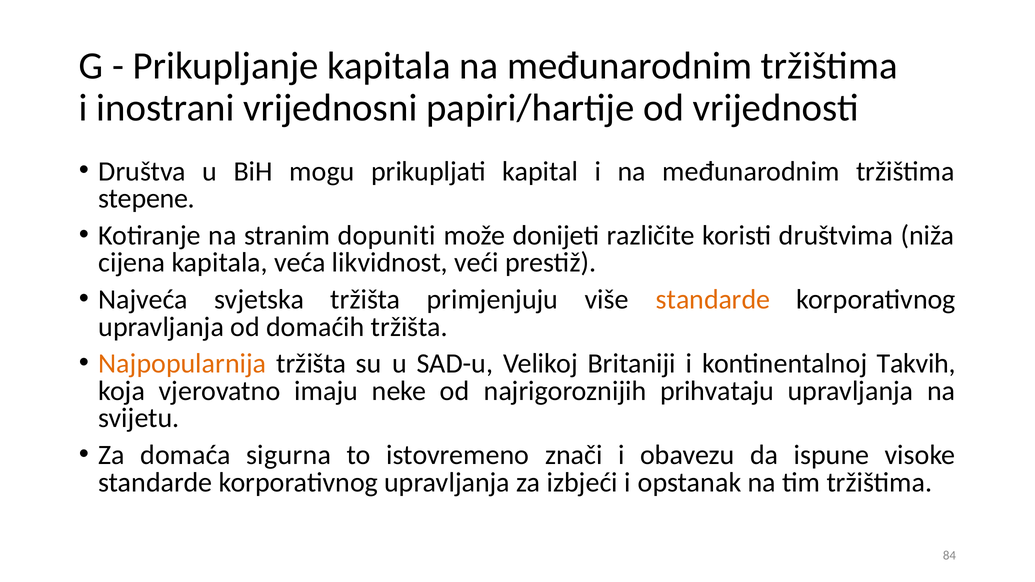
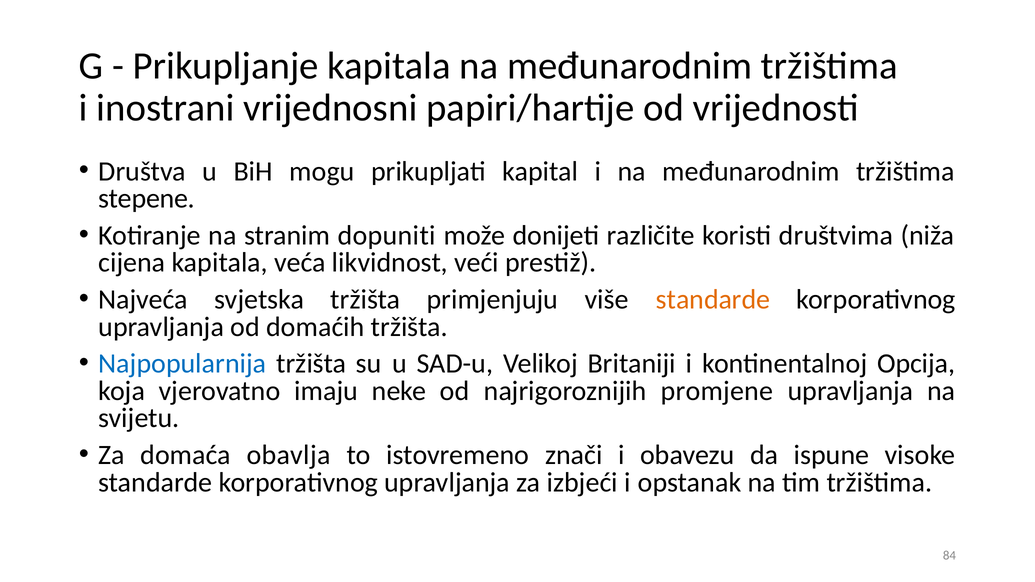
Najpopularnija colour: orange -> blue (182, 364)
Takvih: Takvih -> Opcija (916, 364)
prihvataju: prihvataju -> promjene (717, 391)
sigurna: sigurna -> obavlja (289, 455)
